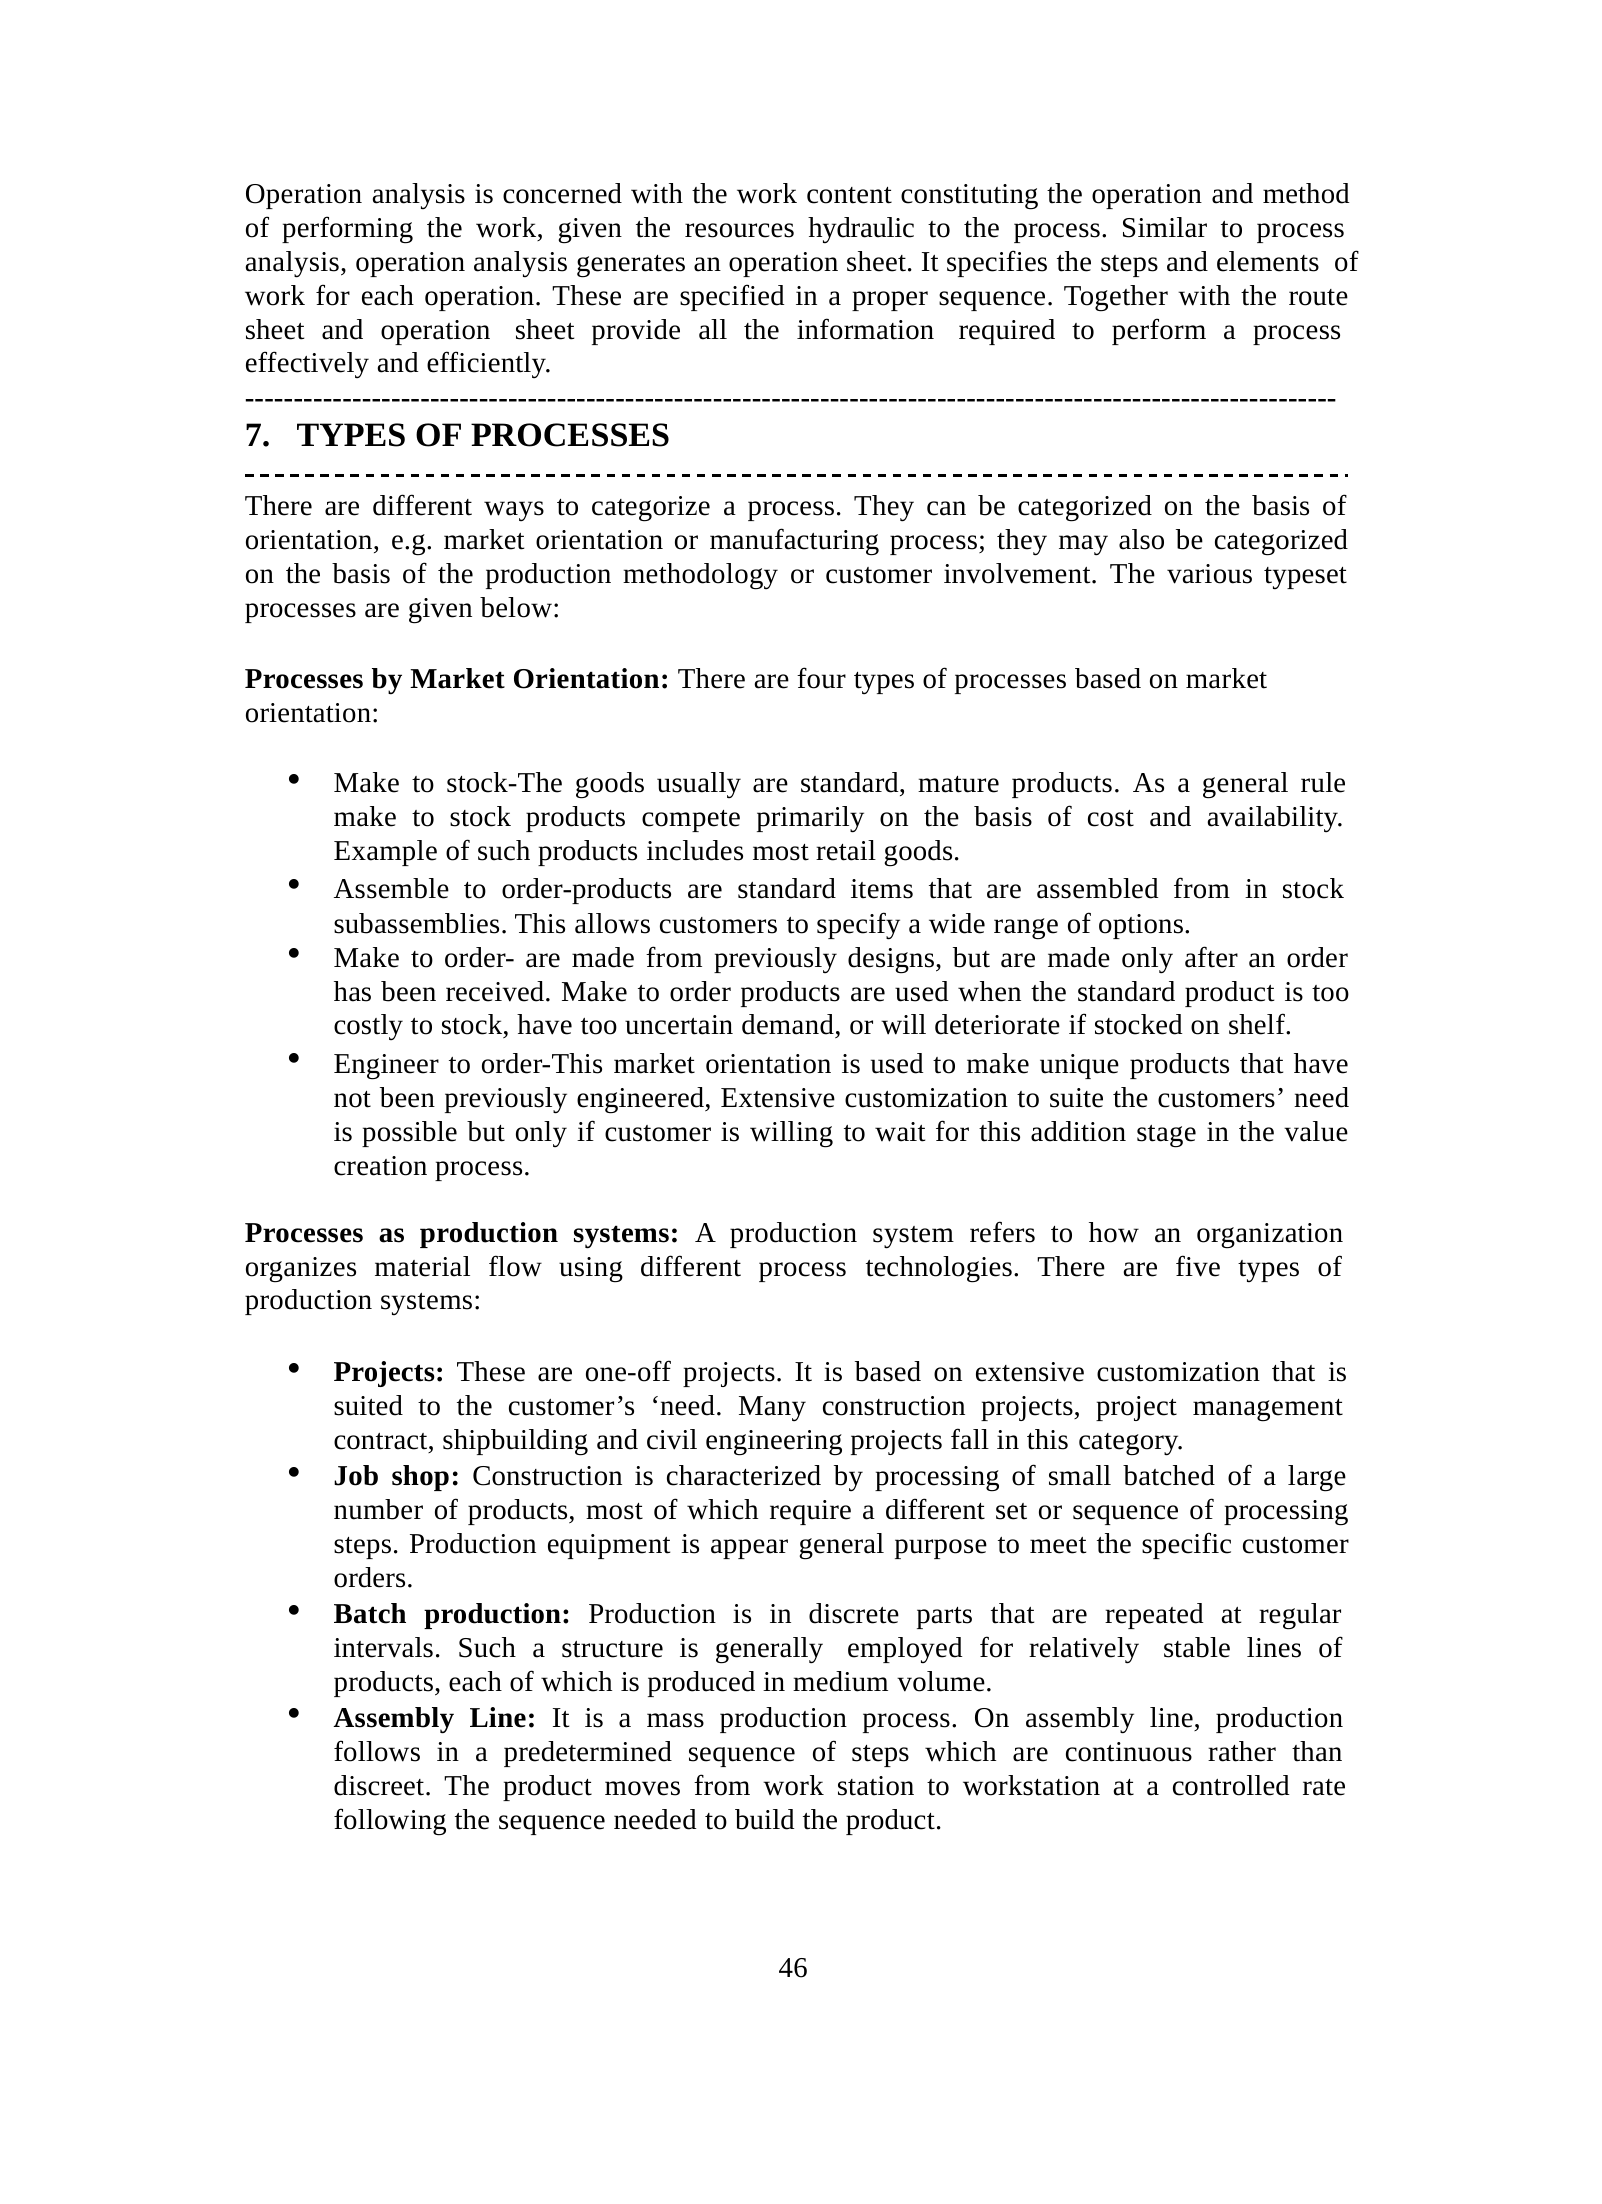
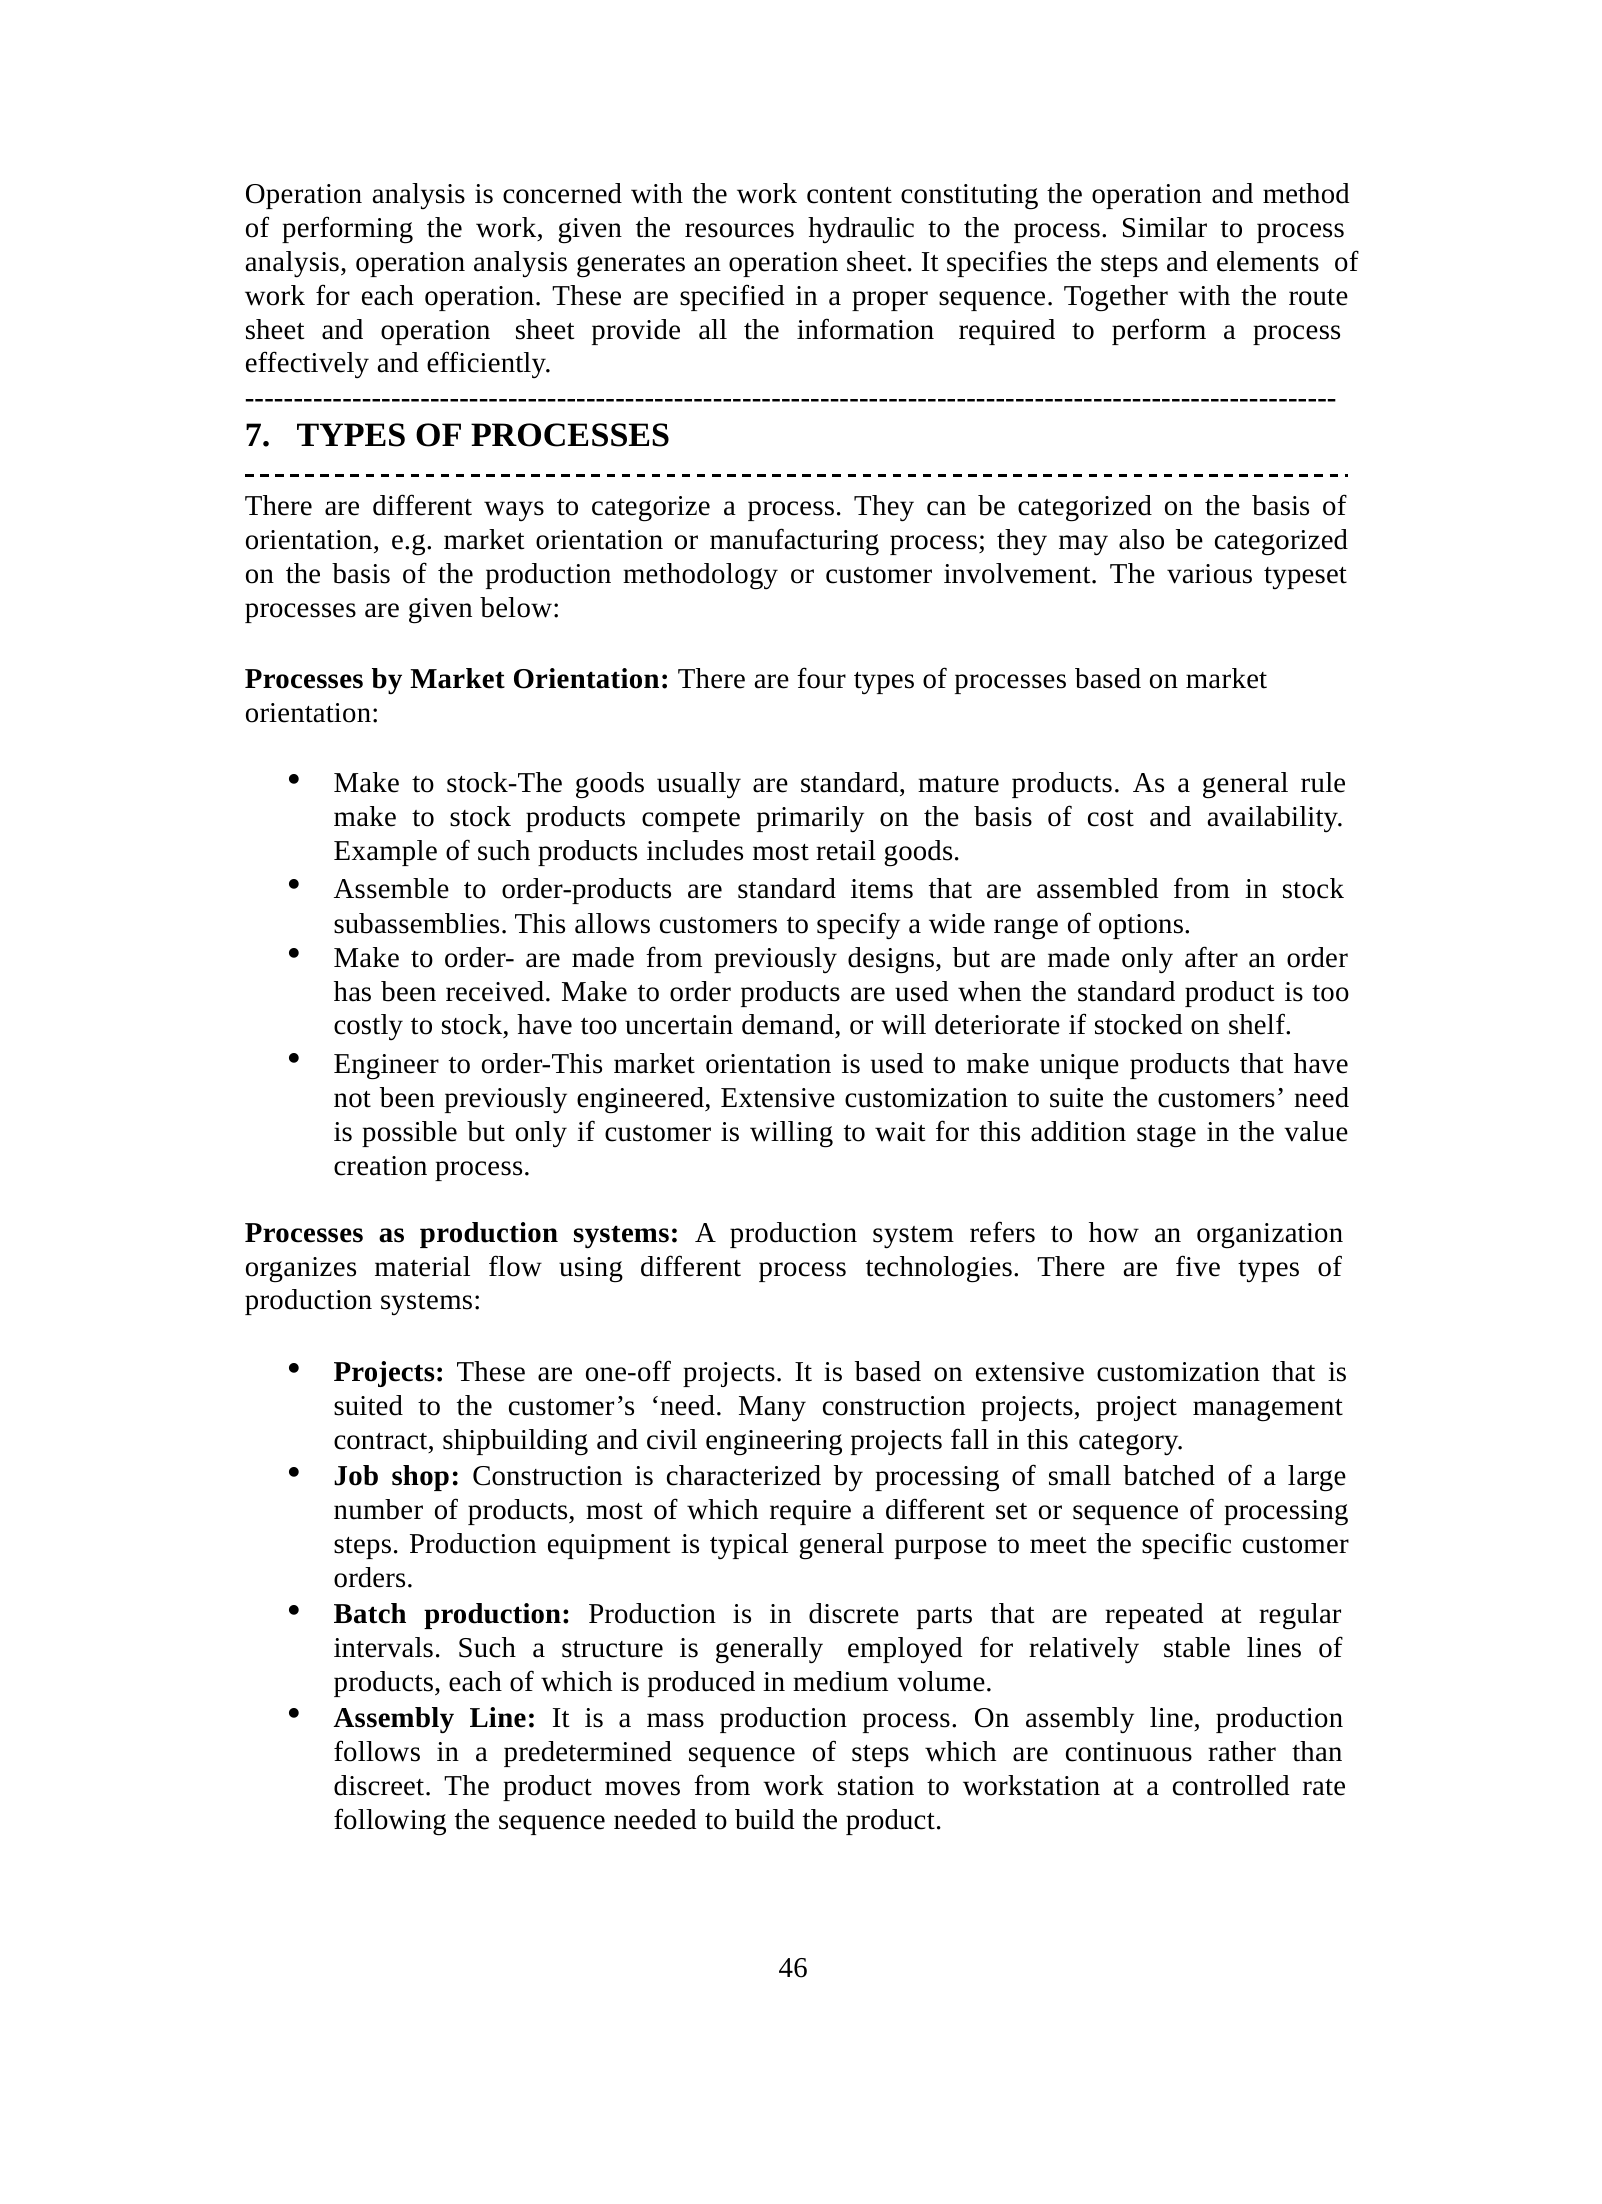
appear: appear -> typical (749, 1544)
